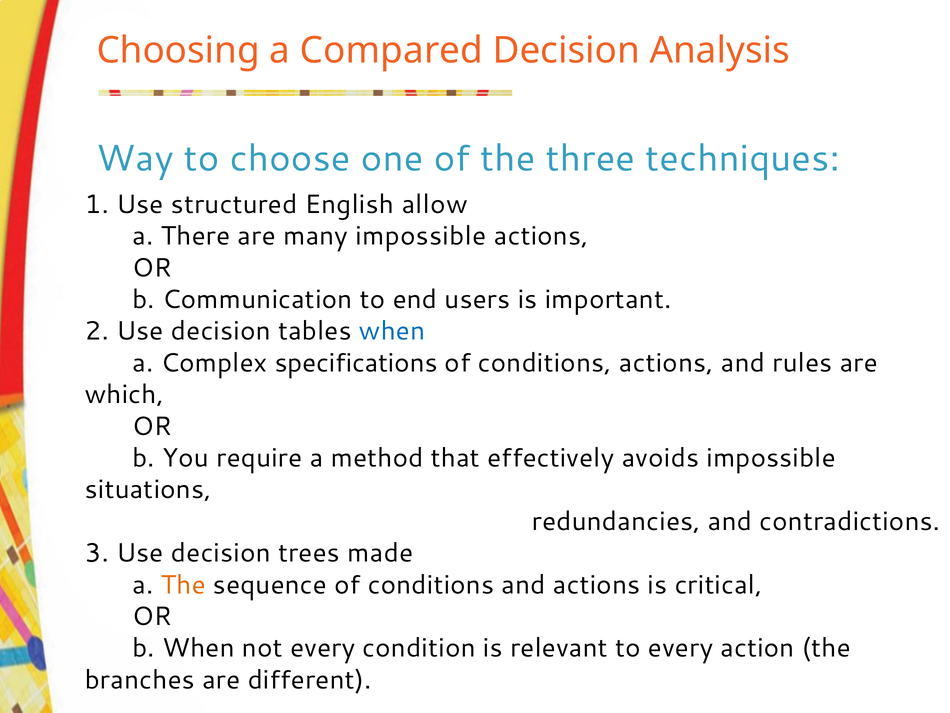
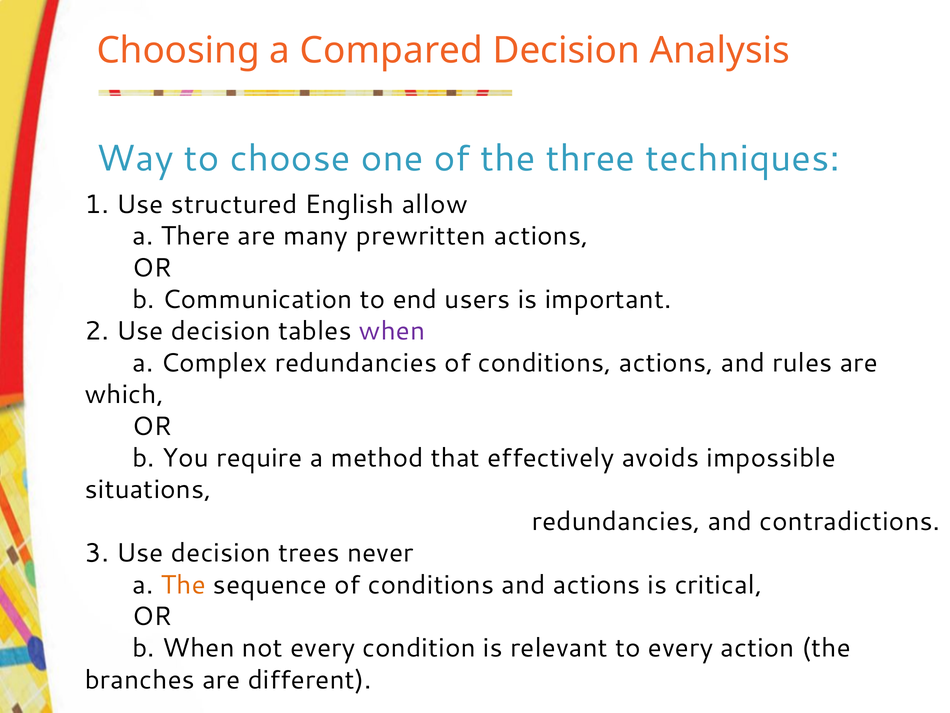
many impossible: impossible -> prewritten (421, 236)
when colour: blue -> purple (392, 331)
Complex specifications: specifications -> redundancies (356, 363)
made: made -> never (380, 553)
